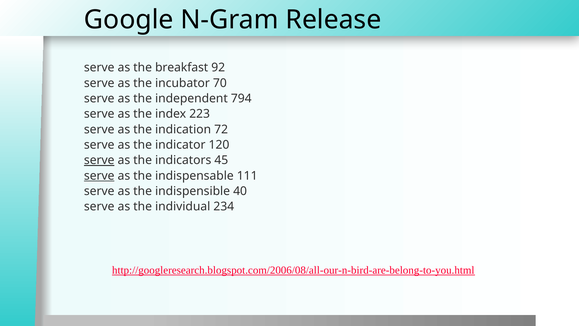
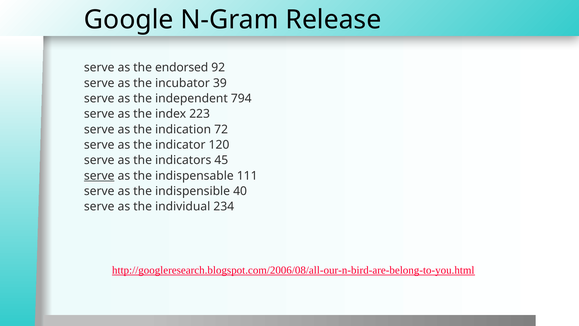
breakfast: breakfast -> endorsed (182, 68)
70: 70 -> 39 (220, 83)
serve underline: present -> none (99, 160)
